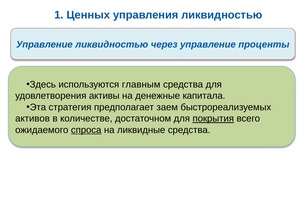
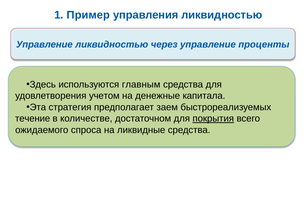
Ценных: Ценных -> Пример (88, 15)
активы: активы -> учетом (104, 96)
активов: активов -> течение (33, 119)
спроса underline: present -> none (86, 130)
